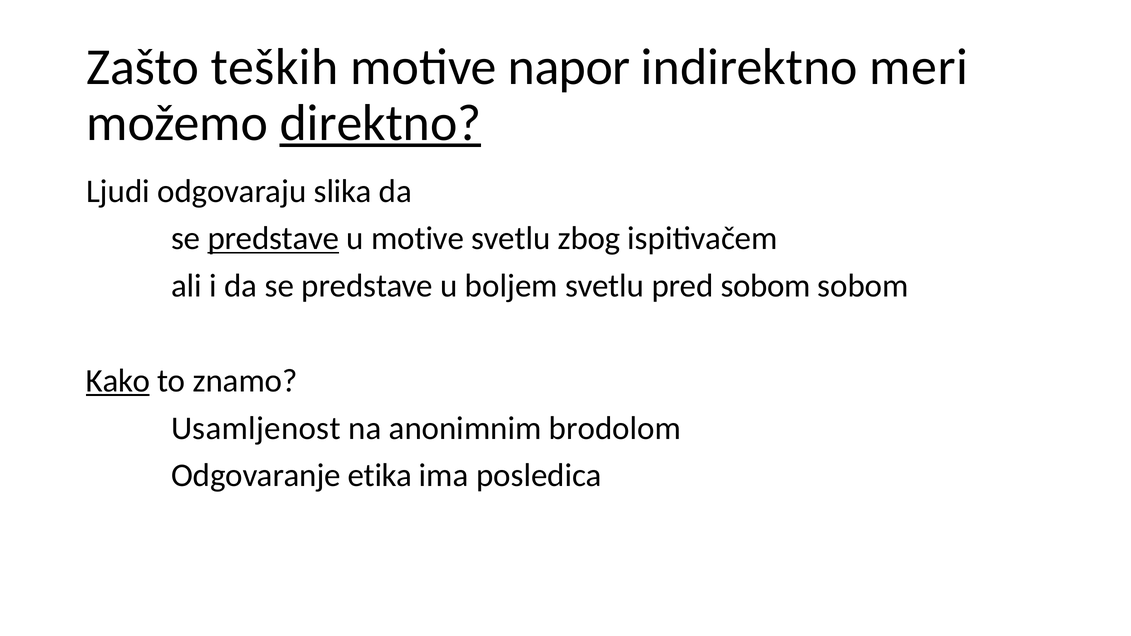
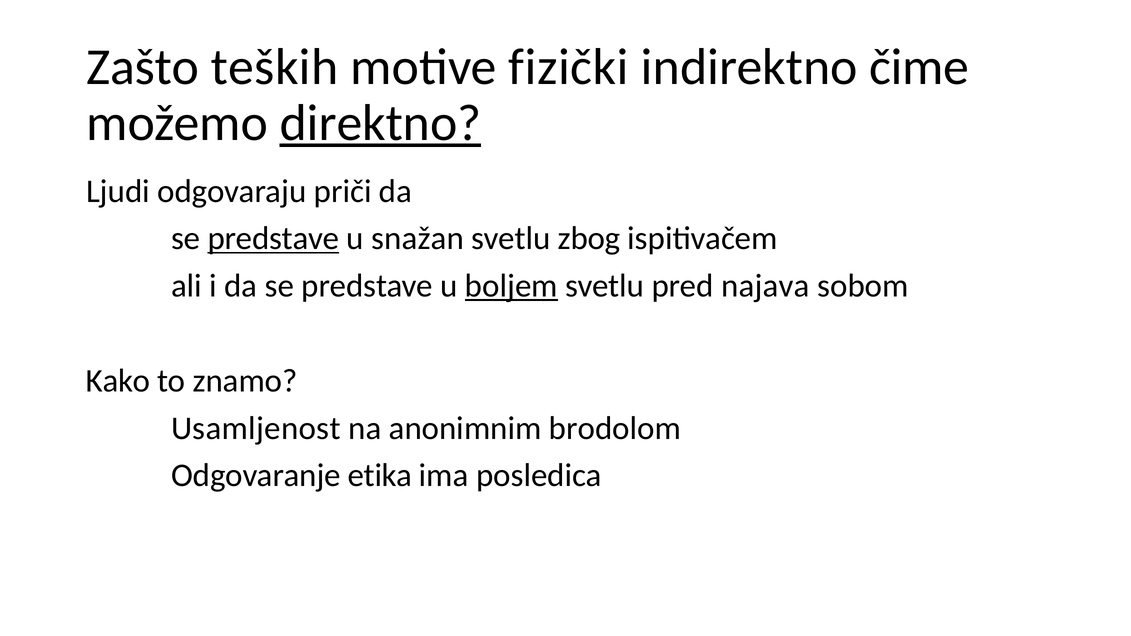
napor: napor -> fizički (569, 67)
meri: meri -> čime (919, 67)
slika: slika -> priči (343, 191)
u motive: motive -> snažan (418, 239)
boljem underline: none -> present (511, 286)
pred sobom: sobom -> najava (765, 286)
Kako underline: present -> none (118, 381)
